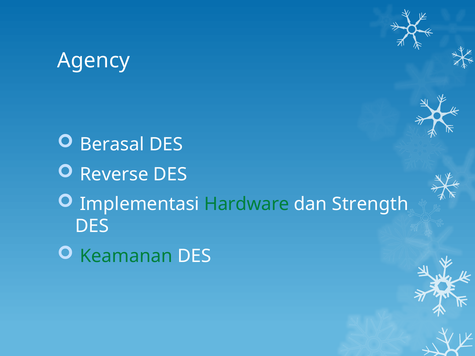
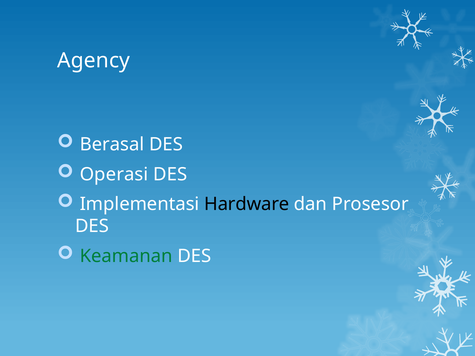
Reverse: Reverse -> Operasi (114, 174)
Hardware colour: green -> black (247, 204)
Strength: Strength -> Prosesor (370, 204)
